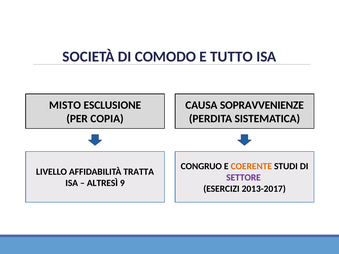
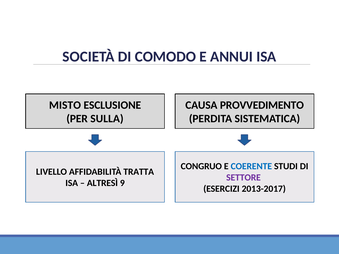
TUTTO: TUTTO -> ANNUI (232, 57)
SOPRAVVENIENZE: SOPRAVVENIENZE -> PROVVEDIMENTO (262, 105)
COPIA: COPIA -> SULLA (107, 119)
COERENTE colour: orange -> blue (251, 166)
